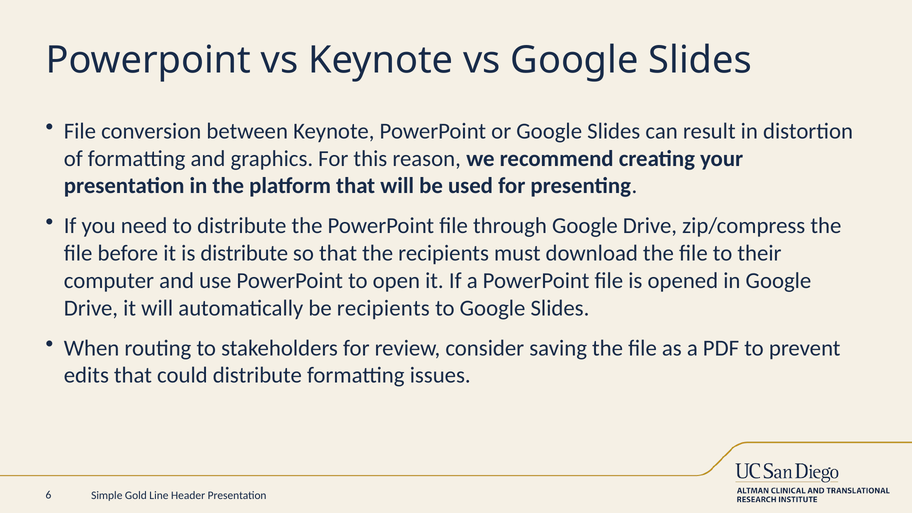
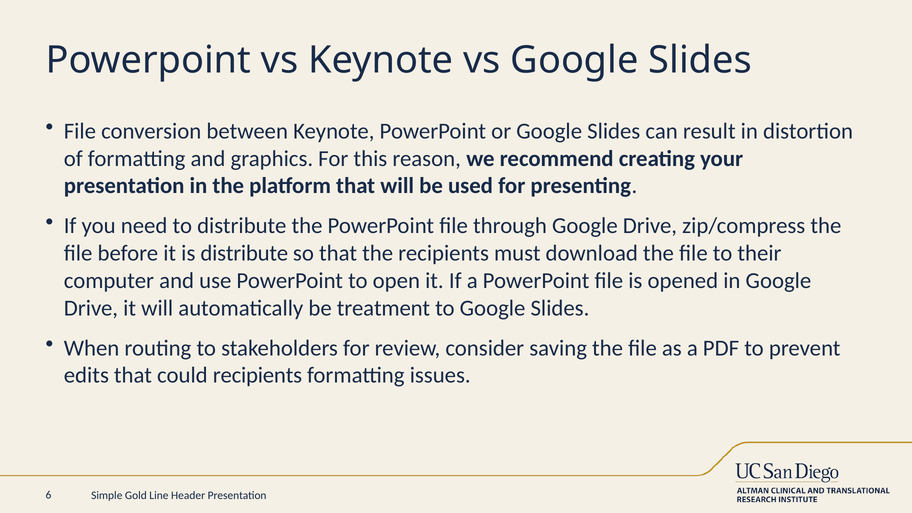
be recipients: recipients -> treatment (383, 308)
could distribute: distribute -> recipients (257, 375)
